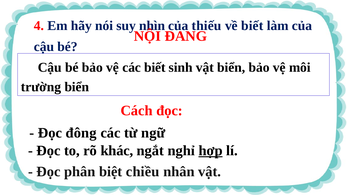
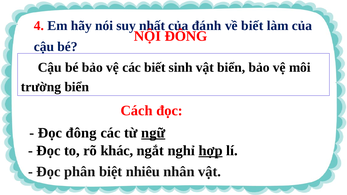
nhìn: nhìn -> nhất (152, 26)
thiếu: thiếu -> đánh (207, 26)
NỘI ĐANG: ĐANG -> ĐÔNG (186, 36)
ngữ underline: none -> present (153, 133)
chiều: chiều -> nhiêu (143, 172)
